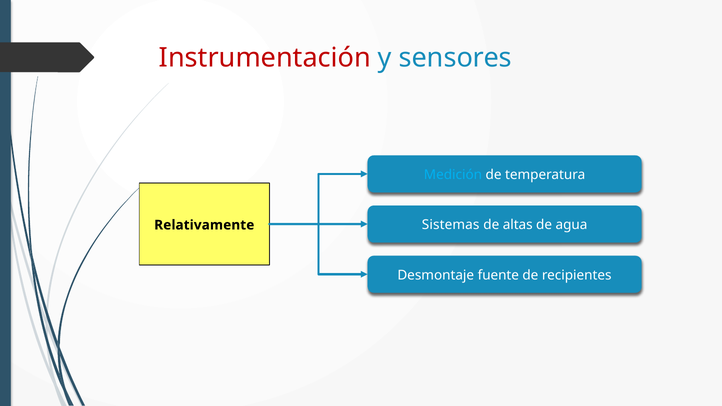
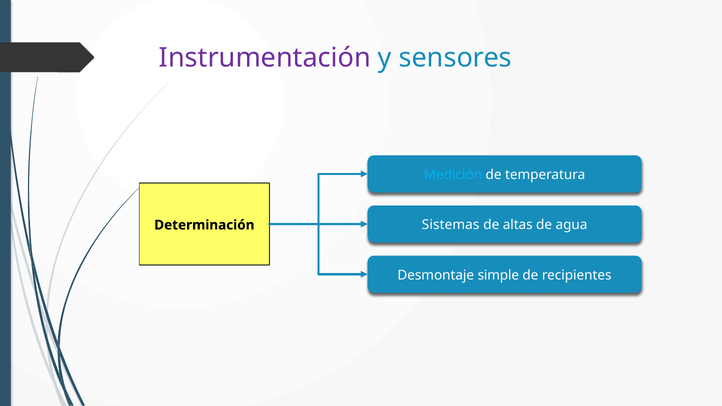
Instrumentación colour: red -> purple (265, 58)
Relativamente: Relativamente -> Determinación (204, 225)
fuente: fuente -> simple (498, 275)
